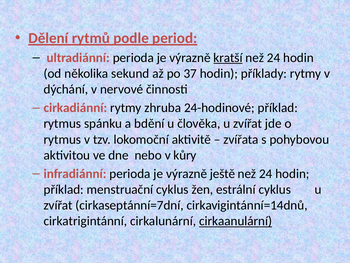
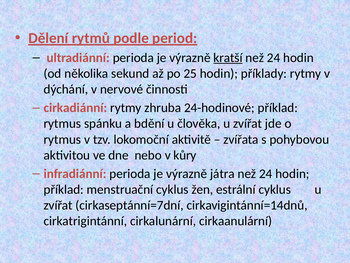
37: 37 -> 25 (190, 73)
ještě: ještě -> játra (222, 173)
cirkaanulární underline: present -> none (236, 221)
